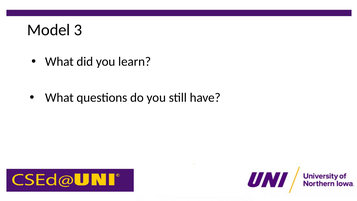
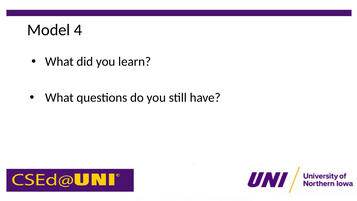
3: 3 -> 4 (78, 30)
